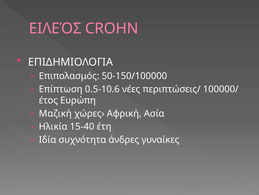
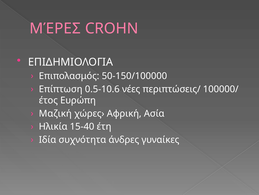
ΕΙΛΕΌΣ: ΕΙΛΕΌΣ -> ΜΈΡΕΣ (55, 28)
